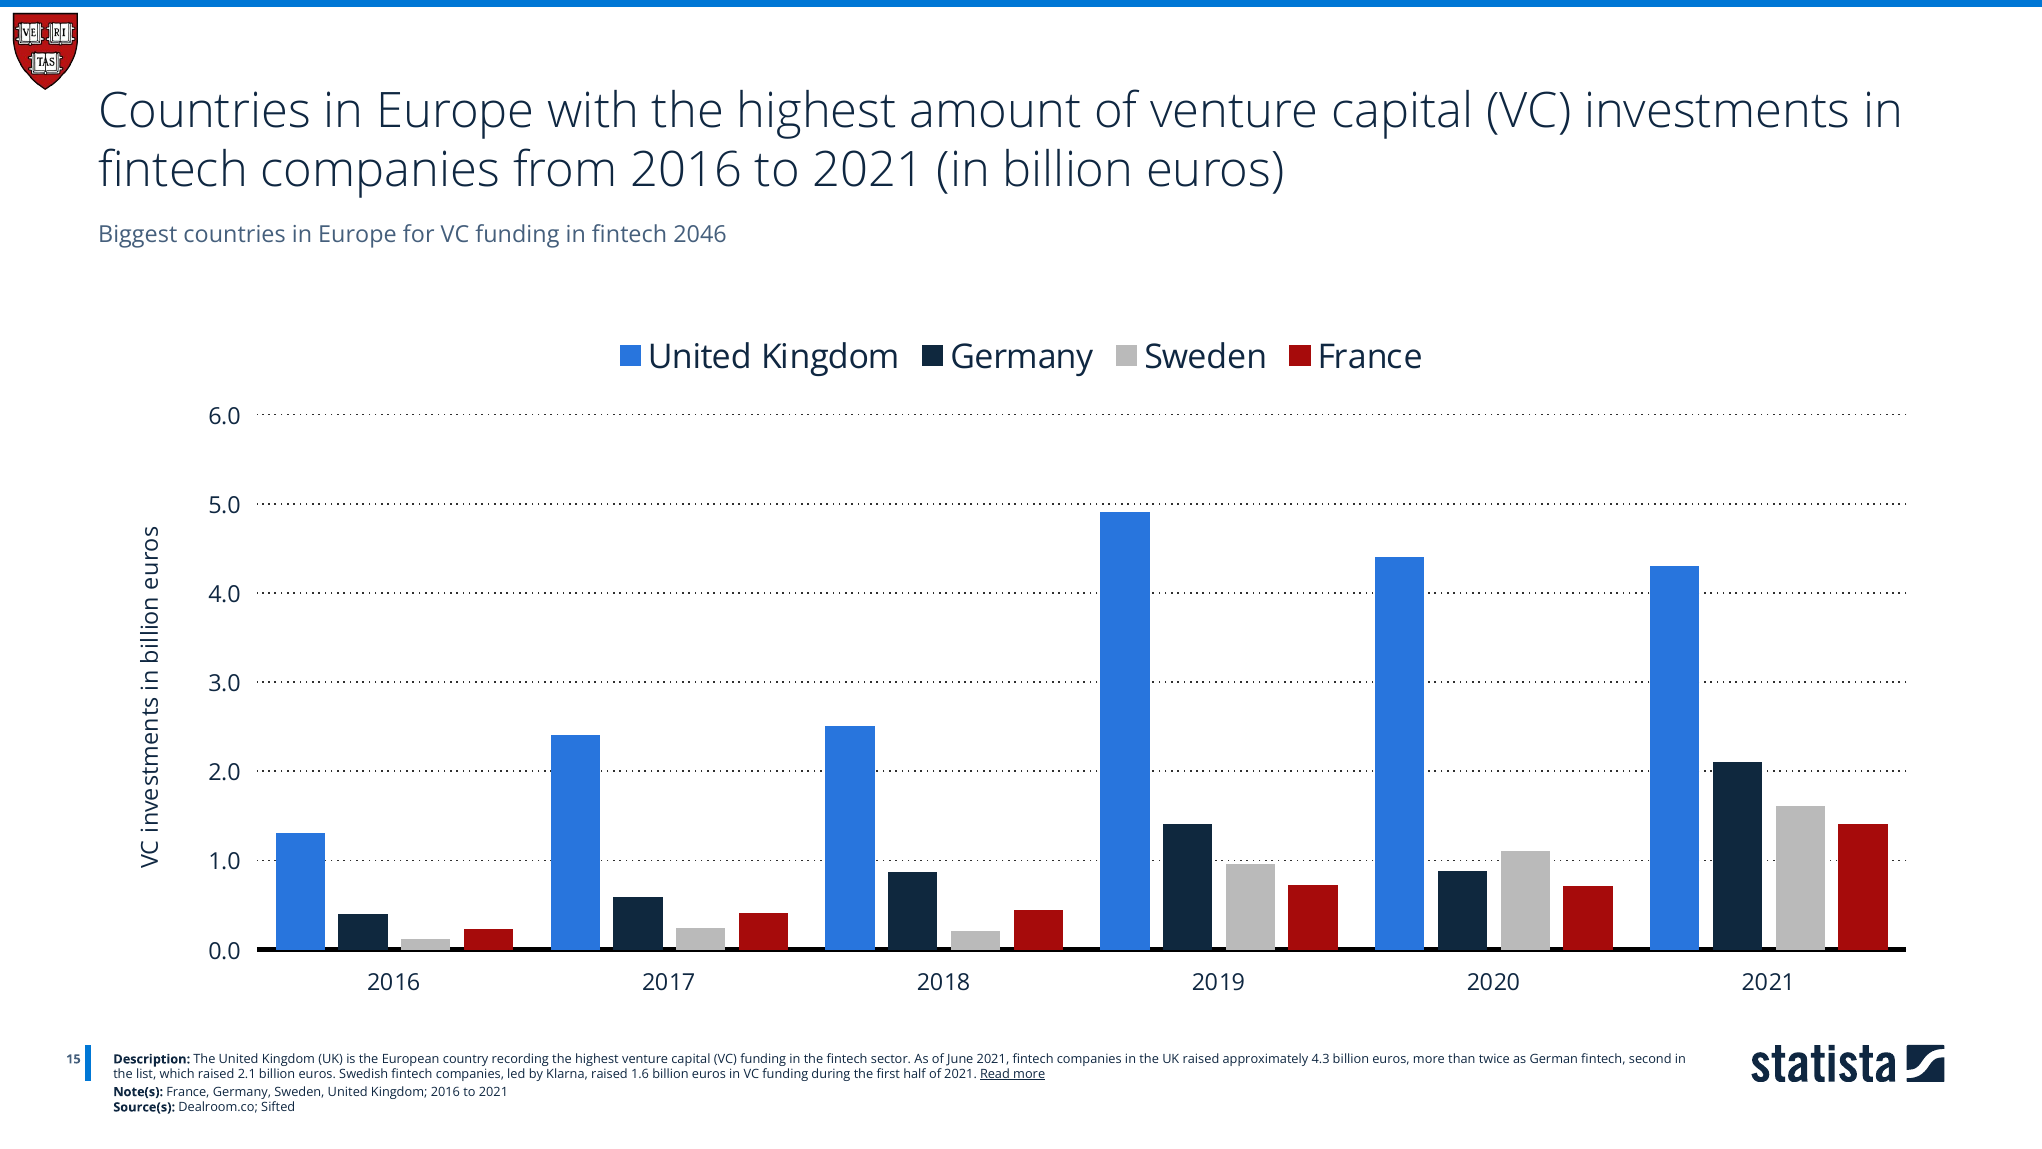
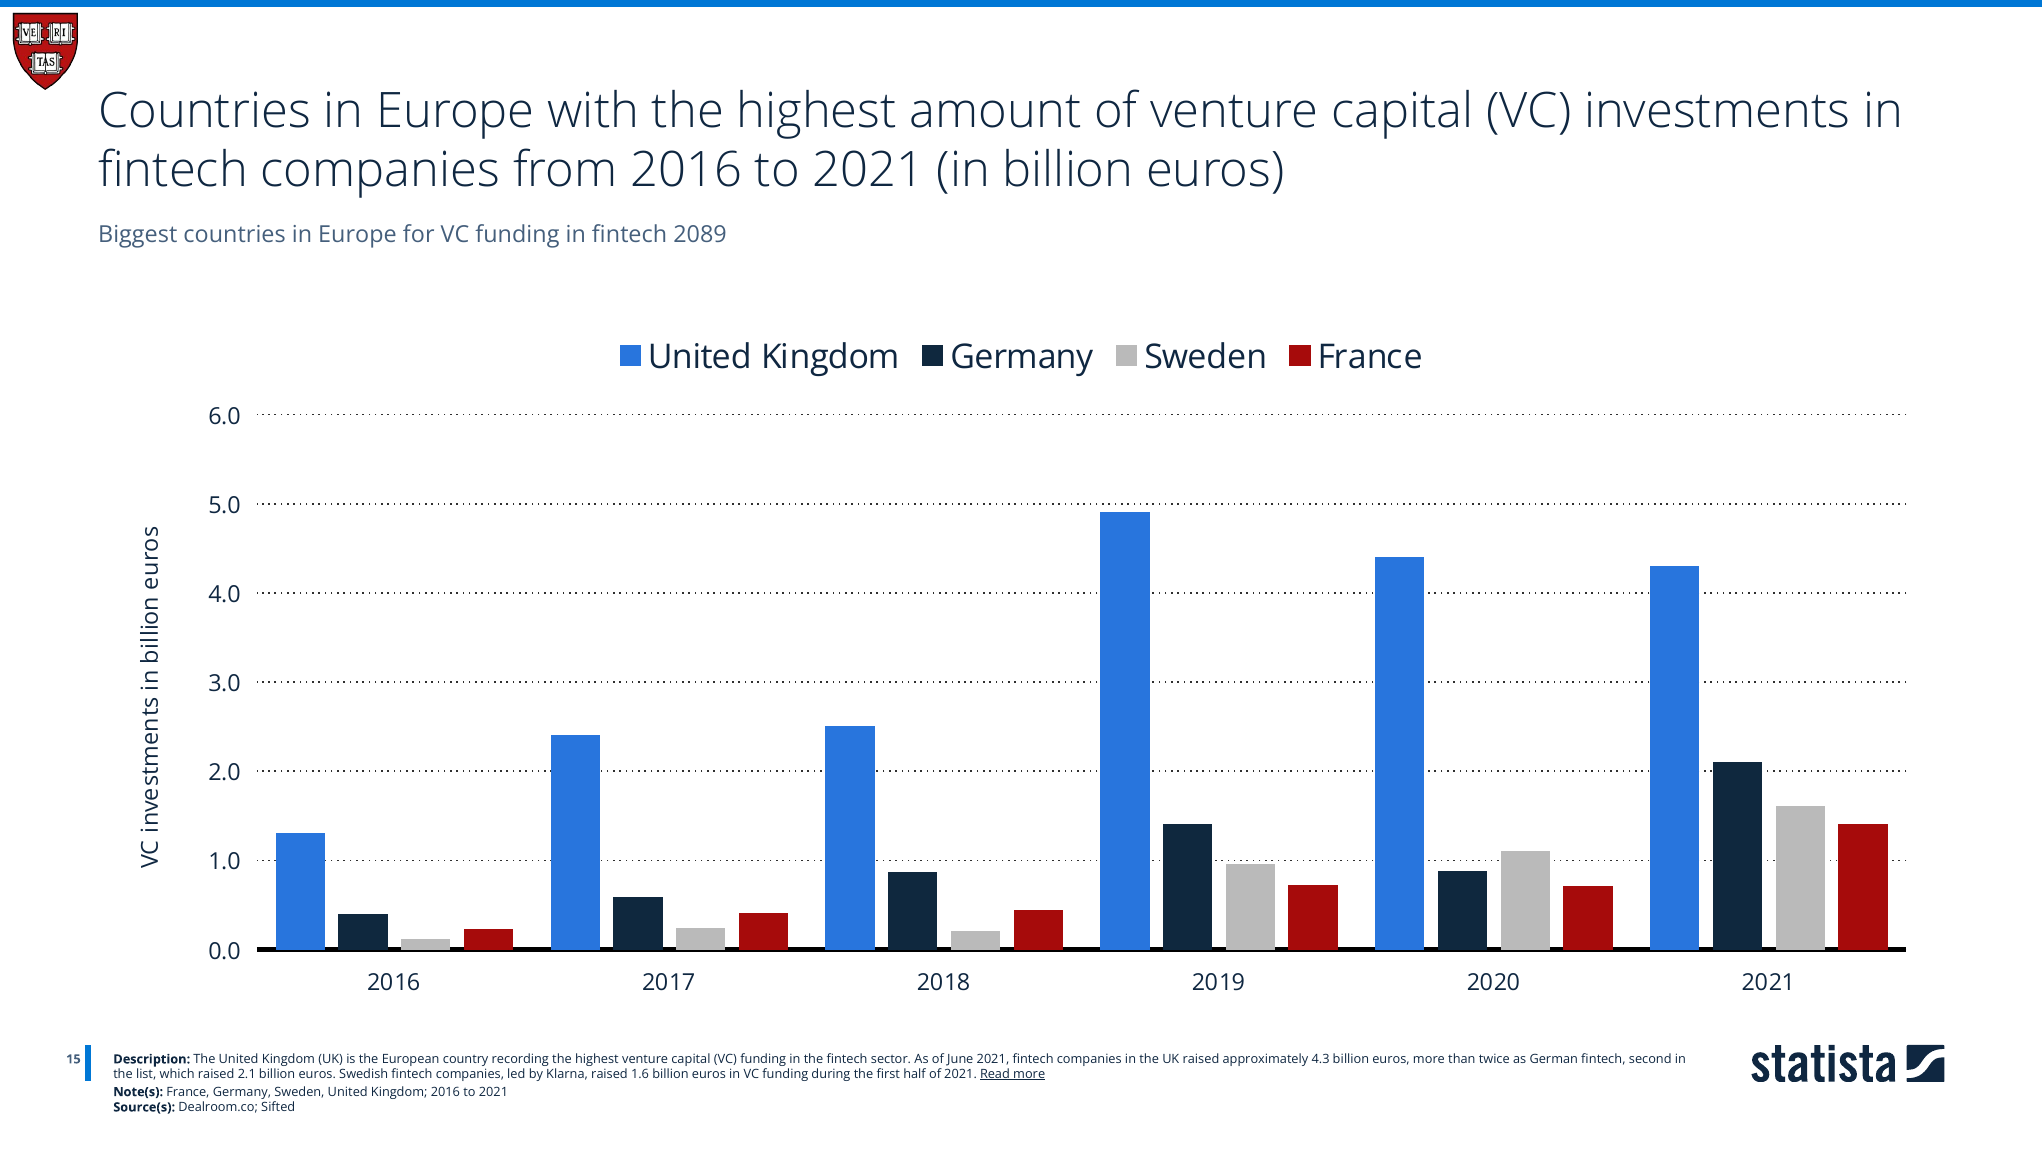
2046: 2046 -> 2089 (700, 235)
